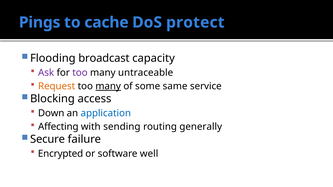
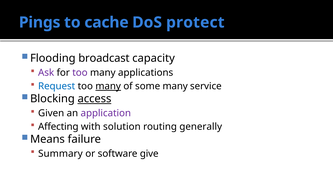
untraceable: untraceable -> applications (146, 73)
Request colour: orange -> blue (57, 86)
some same: same -> many (175, 86)
access underline: none -> present (94, 99)
Down: Down -> Given (51, 113)
application colour: blue -> purple (106, 113)
sending: sending -> solution (122, 127)
Secure: Secure -> Means (47, 139)
Encrypted: Encrypted -> Summary (60, 154)
well: well -> give (149, 154)
